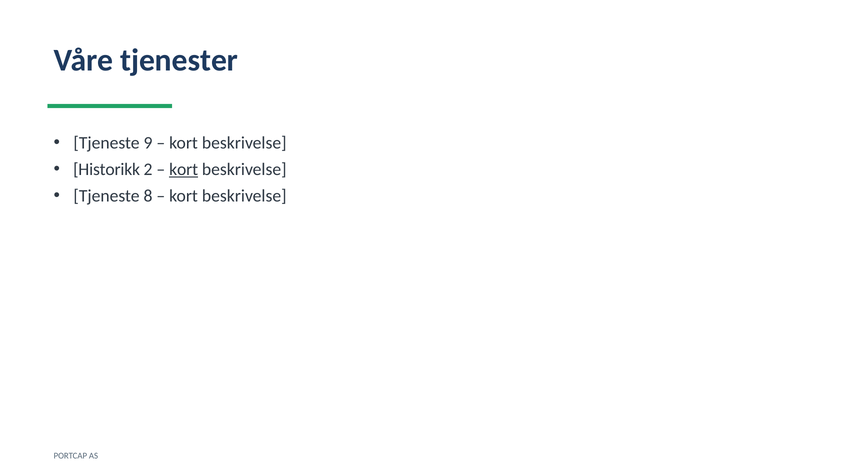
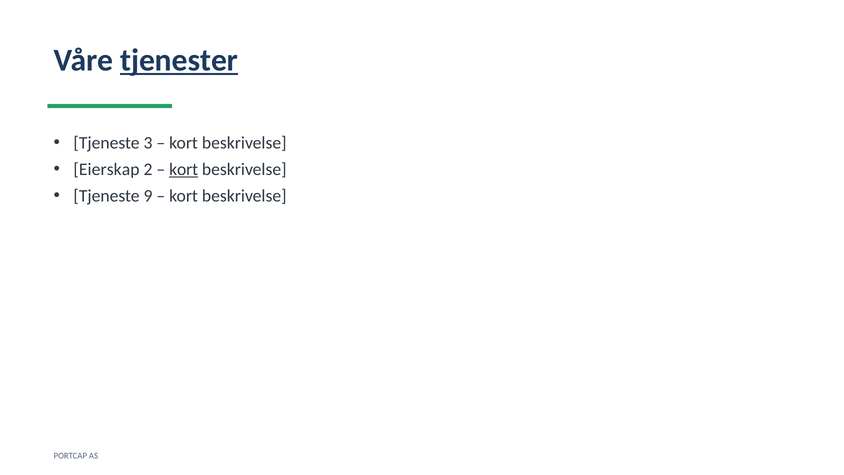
tjenester underline: none -> present (179, 60)
9: 9 -> 3 (148, 143)
Historikk: Historikk -> Eierskap (107, 169)
8: 8 -> 9 (148, 196)
